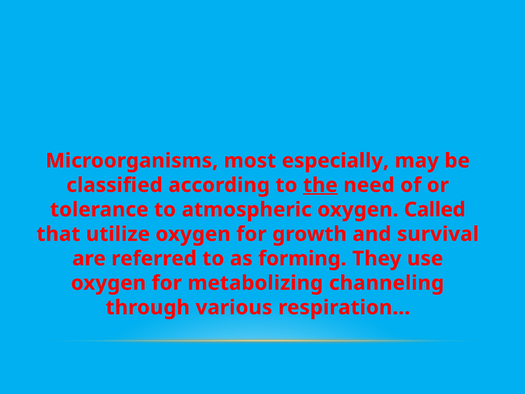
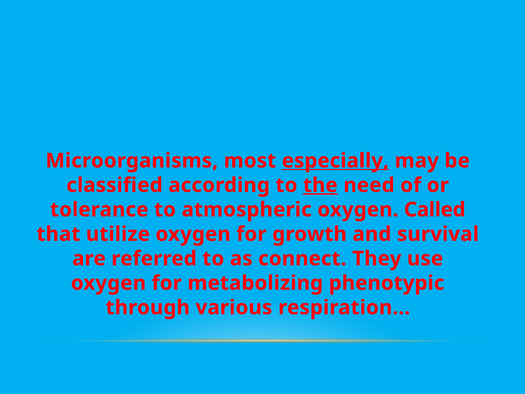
especially underline: none -> present (335, 161)
forming: forming -> connect (302, 258)
channeling: channeling -> phenotypic (387, 283)
